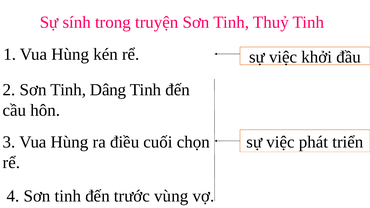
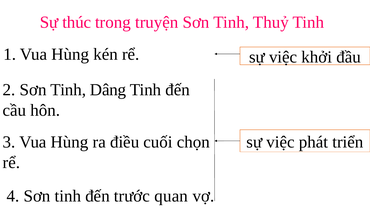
sính: sính -> thúc (77, 22)
vùng: vùng -> quan (171, 196)
